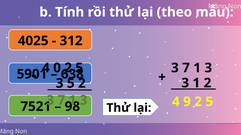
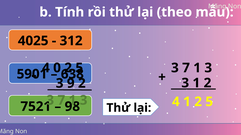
3 5: 5 -> 9 (71, 84)
4 9: 9 -> 1 (187, 102)
